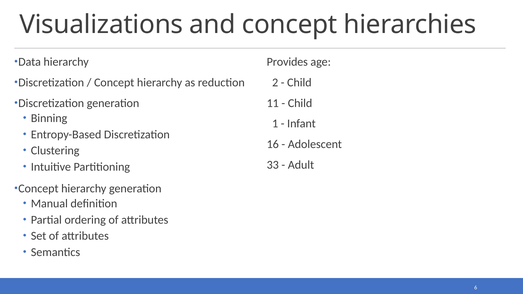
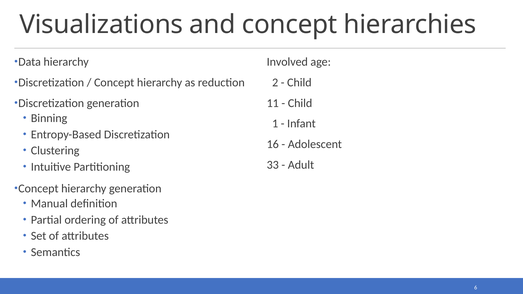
Provides: Provides -> Involved (287, 62)
